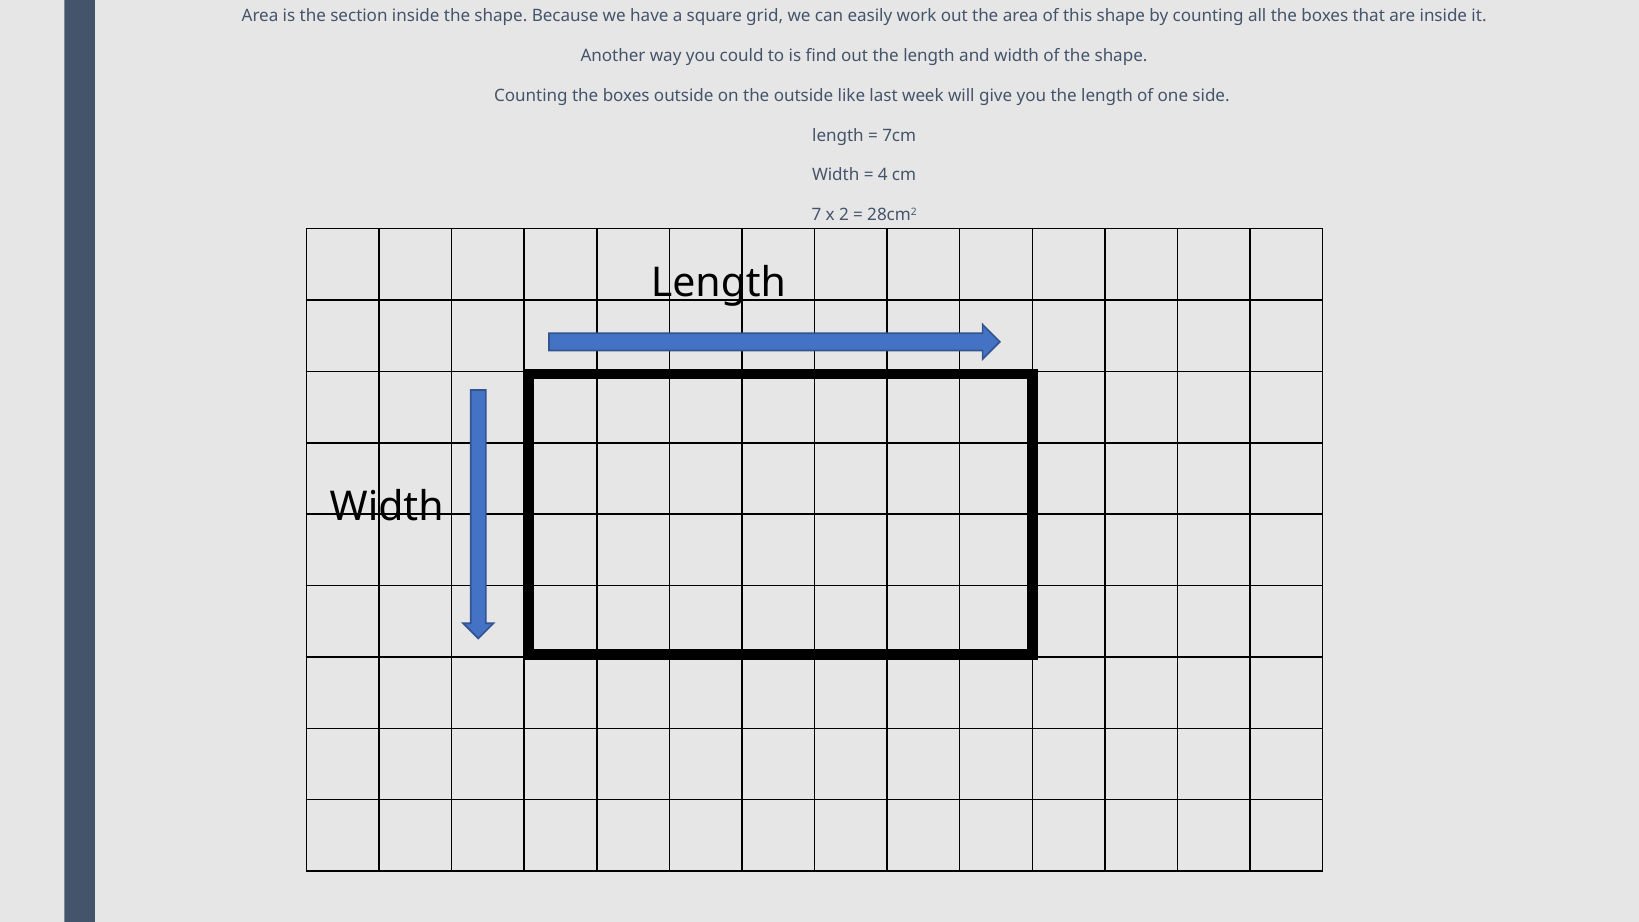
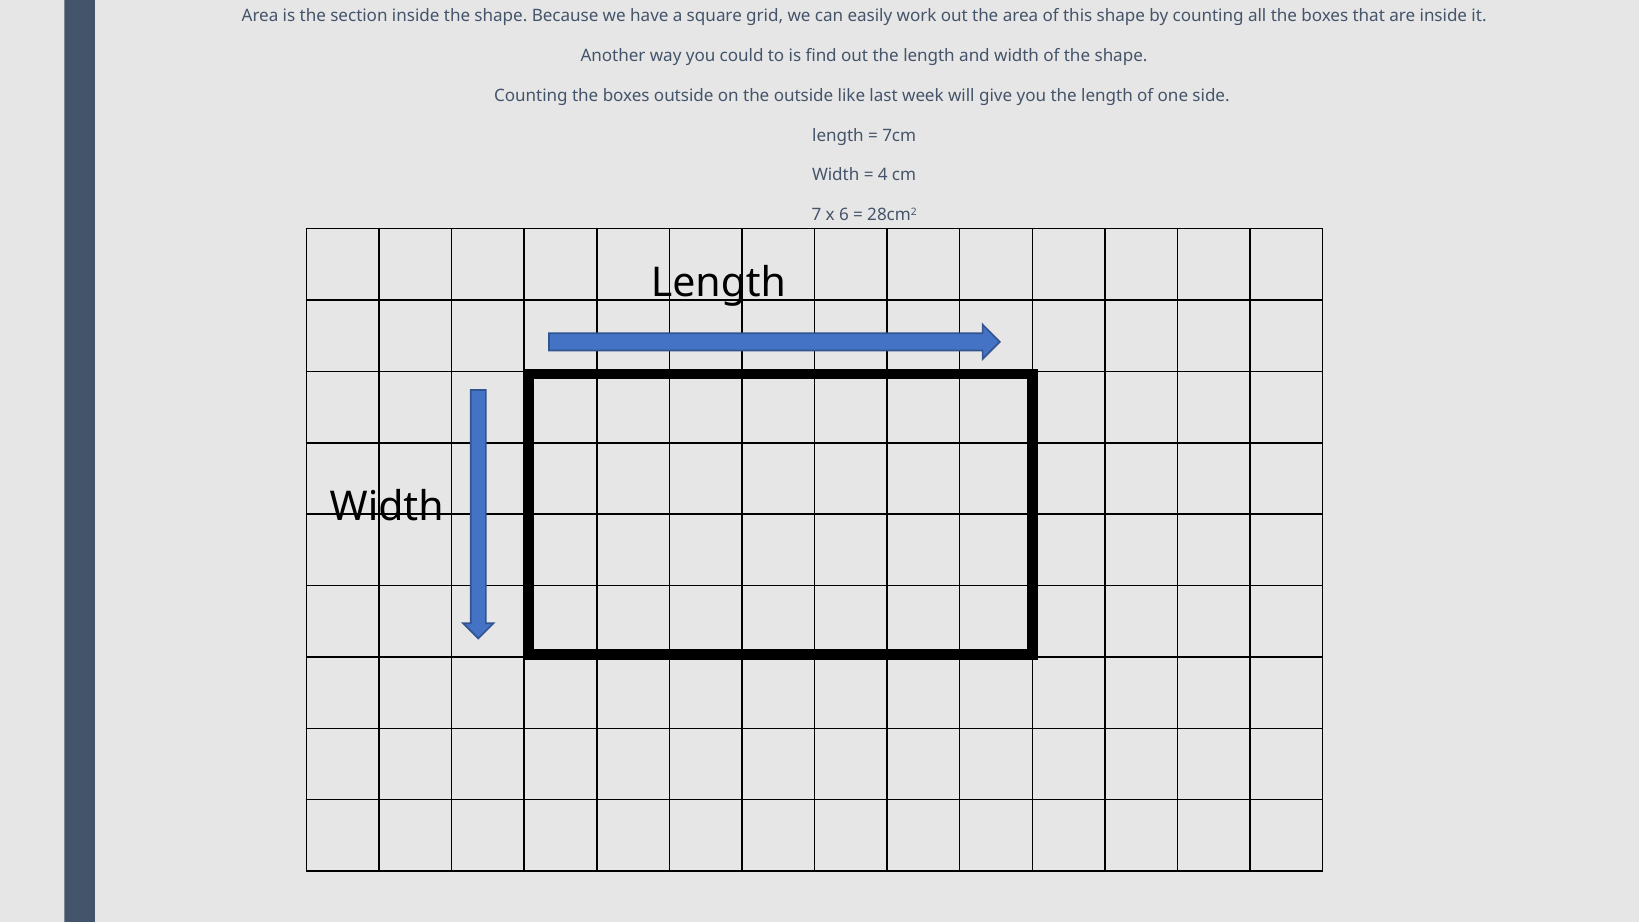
2: 2 -> 6 (844, 215)
